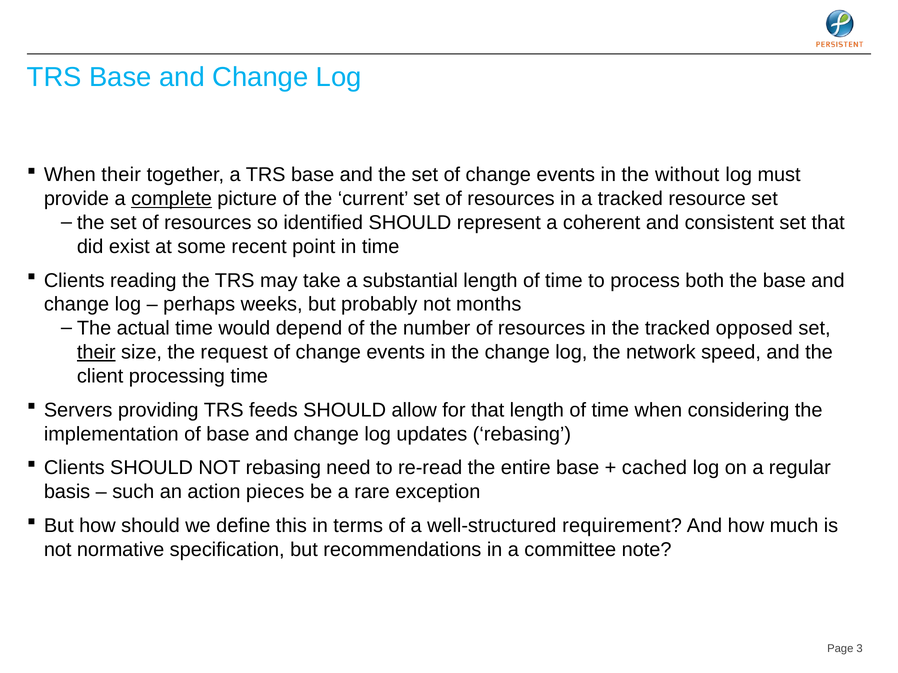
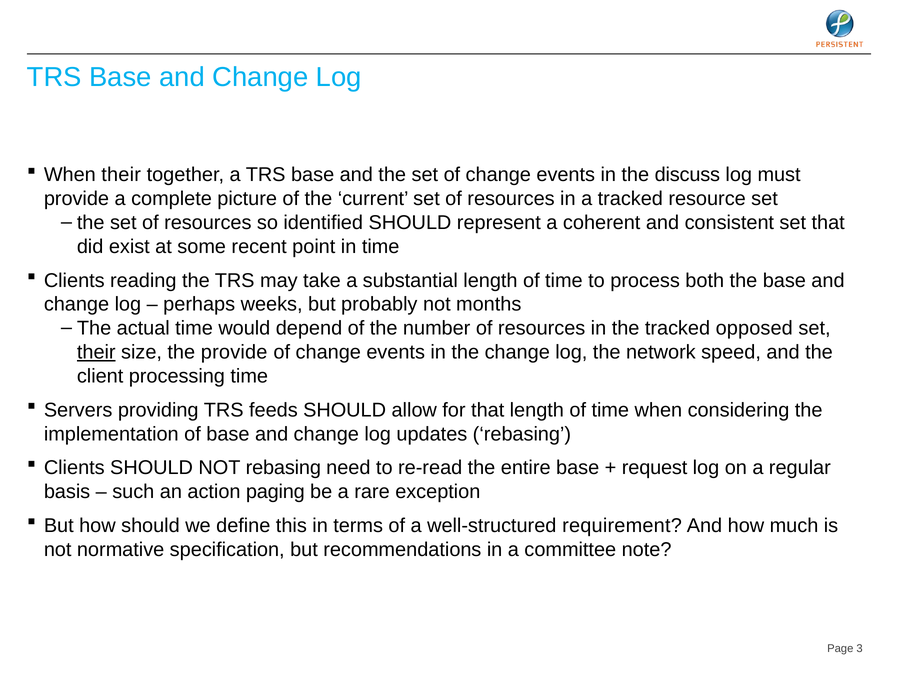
without: without -> discuss (687, 175)
complete underline: present -> none (172, 199)
the request: request -> provide (234, 353)
cached: cached -> request (655, 468)
pieces: pieces -> paging (275, 492)
